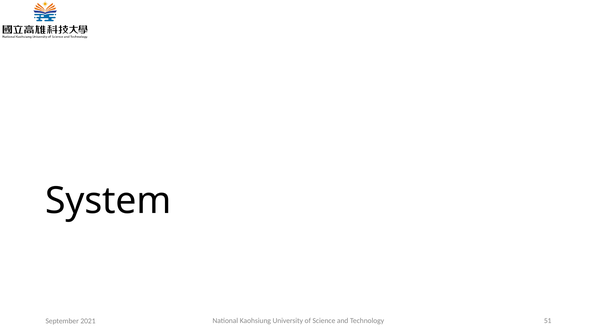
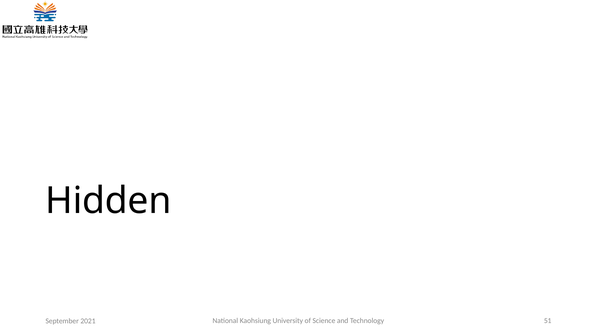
System: System -> Hidden (108, 201)
